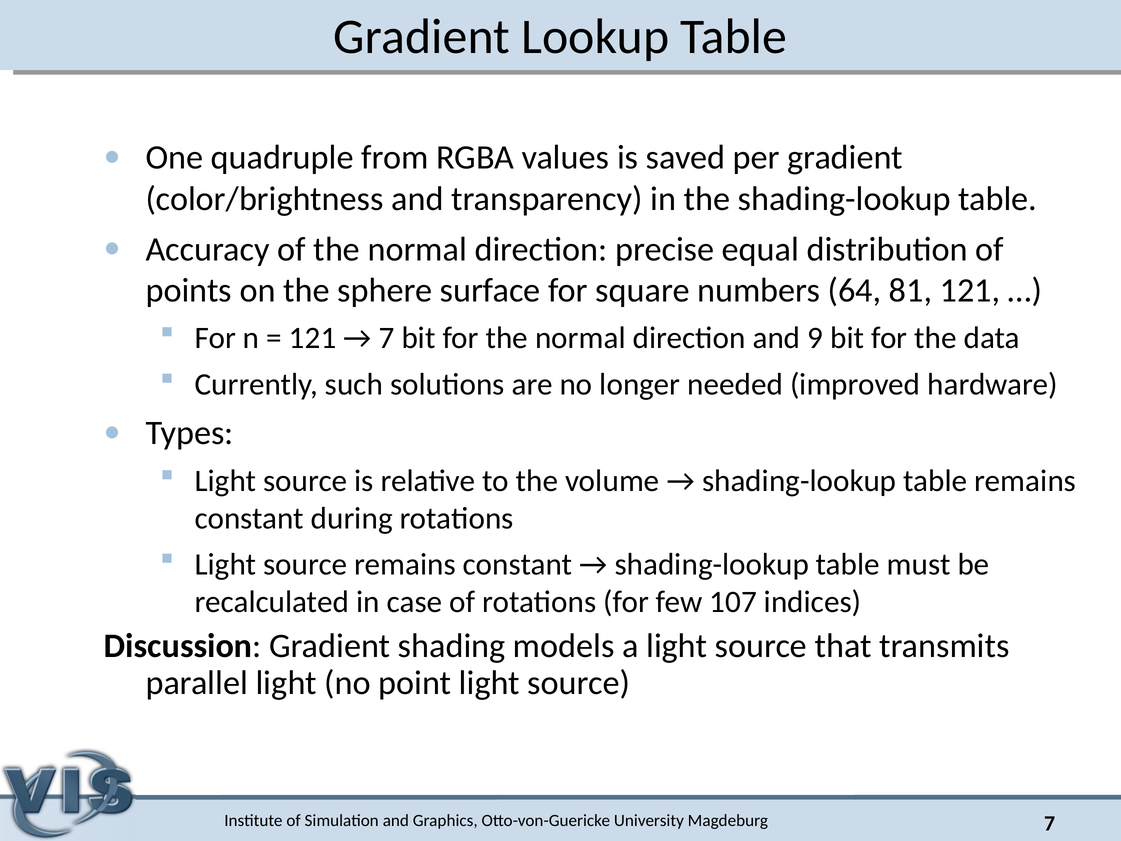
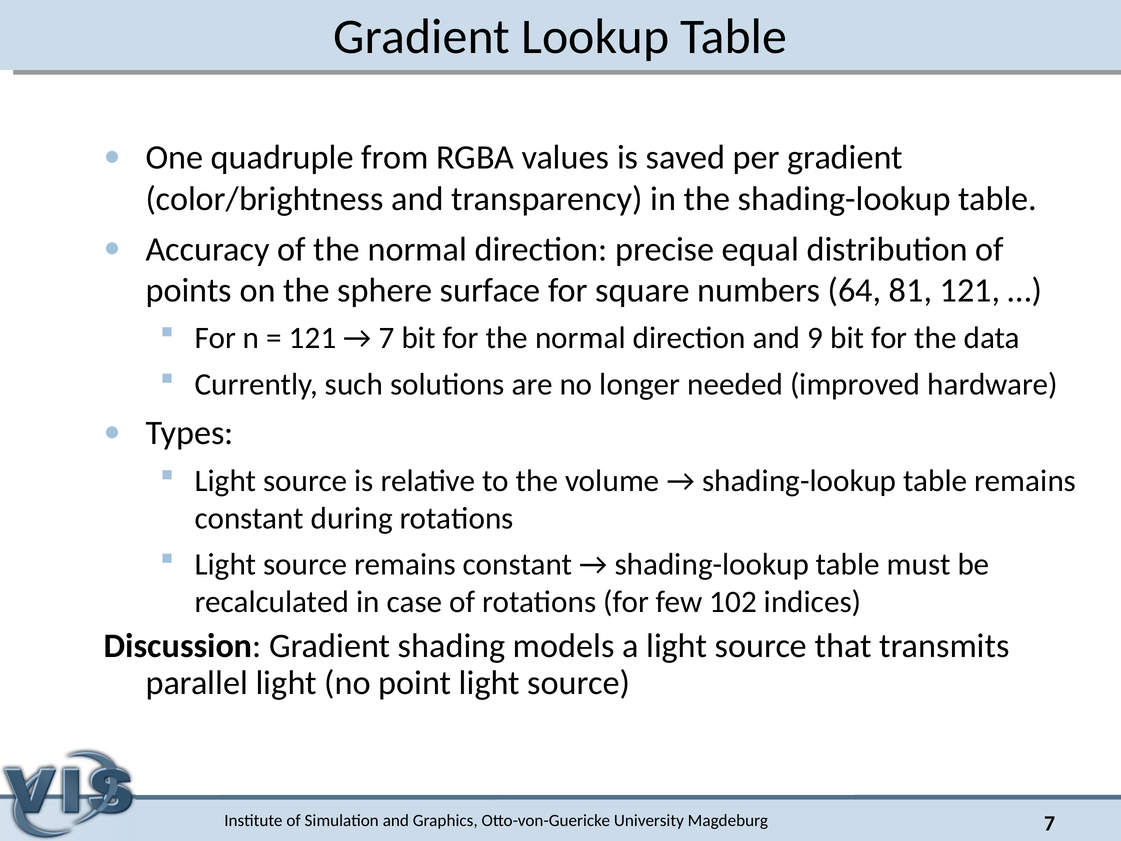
107: 107 -> 102 (733, 602)
